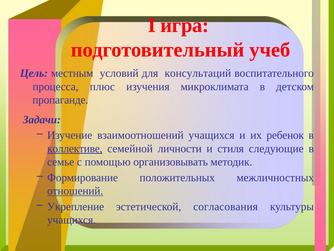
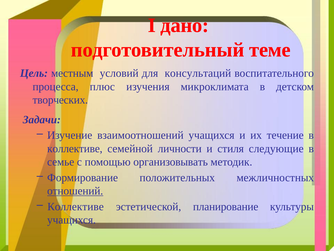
игра: игра -> дано (185, 25)
учеб: учеб -> теме (270, 50)
пропаганде: пропаганде -> творческих (60, 100)
ребенок: ребенок -> течение (285, 135)
коллективе underline: present -> none (75, 148)
Укрепление: Укрепление -> Коллективе (76, 206)
согласования: согласования -> планирование (226, 206)
